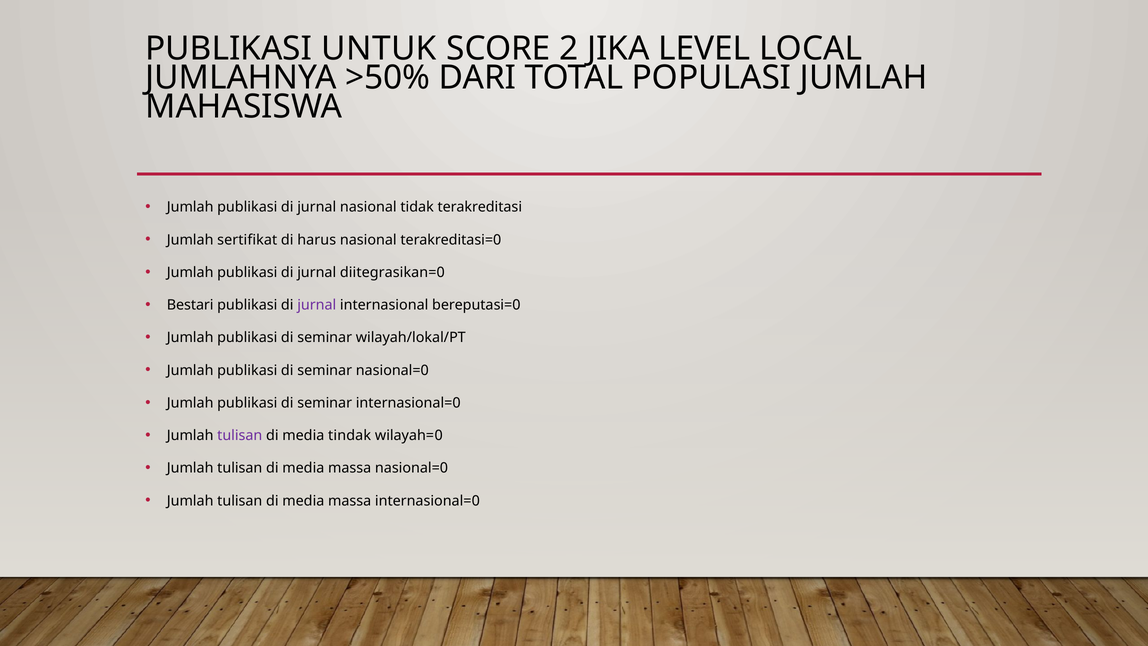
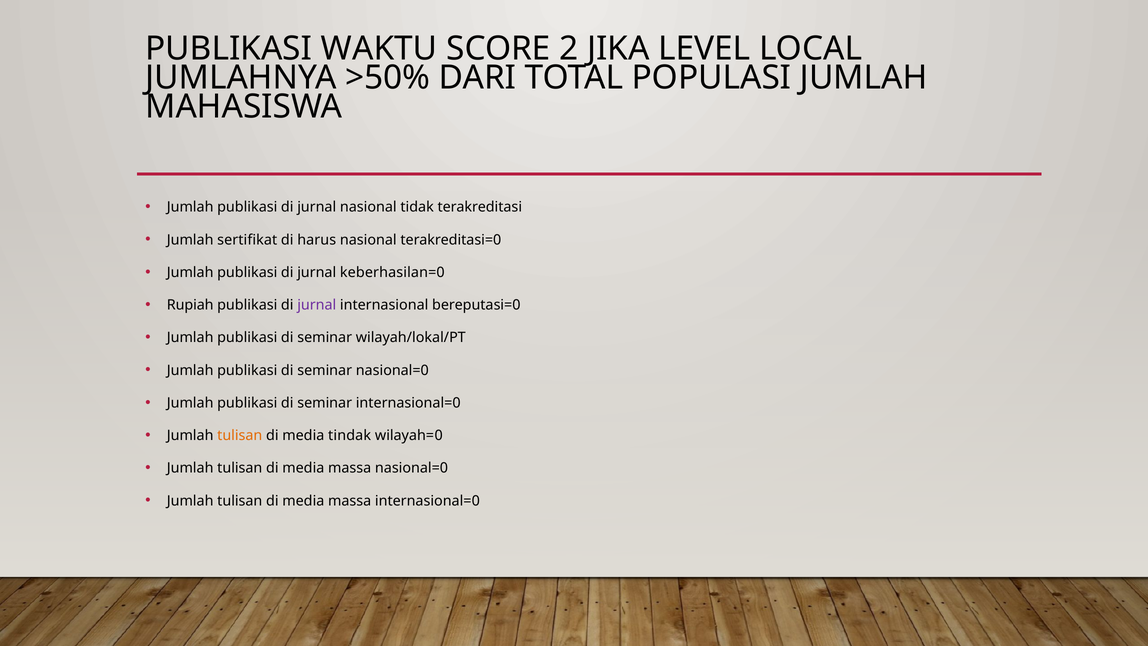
UNTUK: UNTUK -> WAKTU (379, 49)
diitegrasikan=0: diitegrasikan=0 -> keberhasilan=0 (392, 272)
Bestari: Bestari -> Rupiah (190, 305)
tulisan colour: purple -> orange (240, 435)
